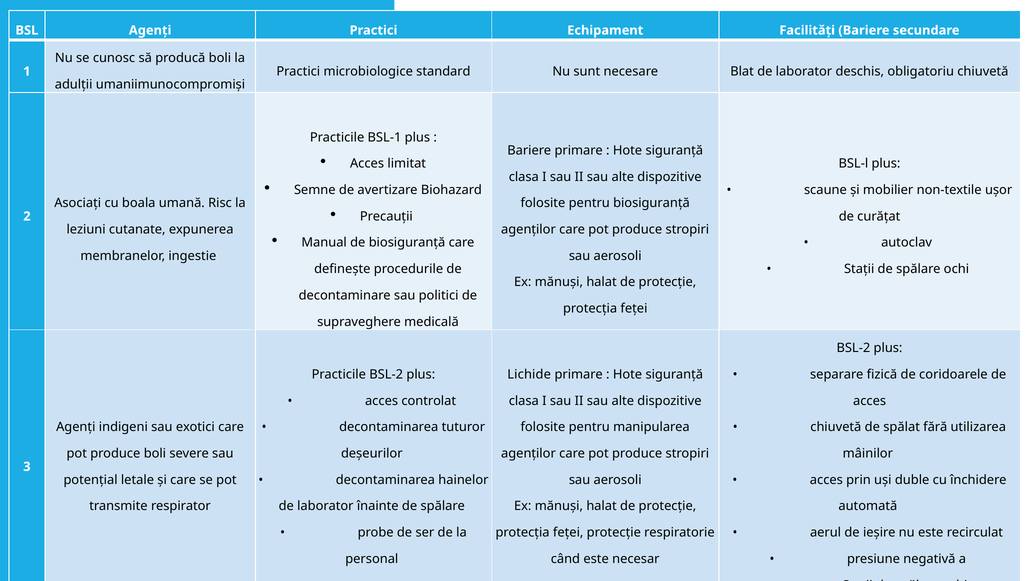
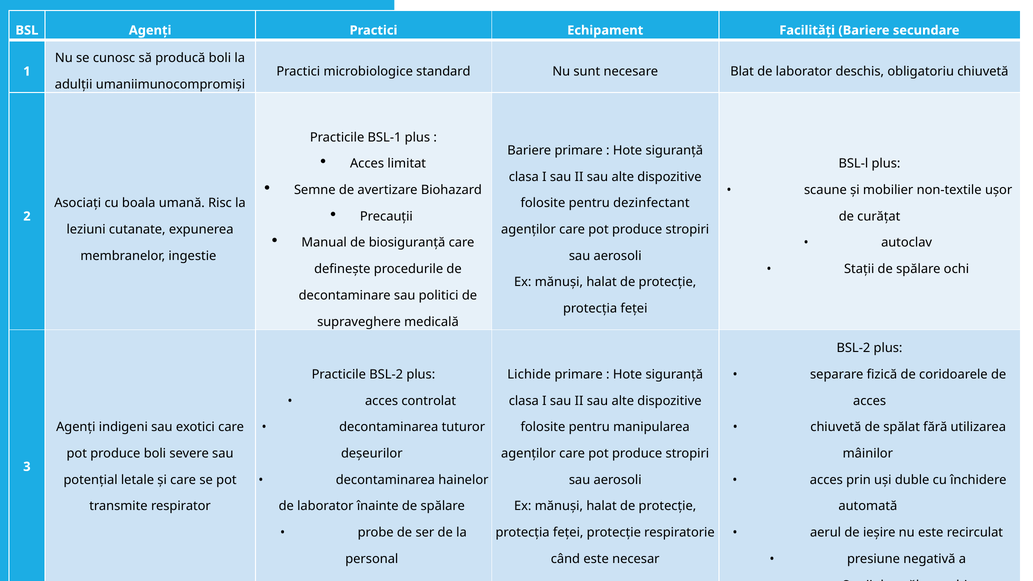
pentru biosiguranță: biosiguranță -> dezinfectant (651, 203)
